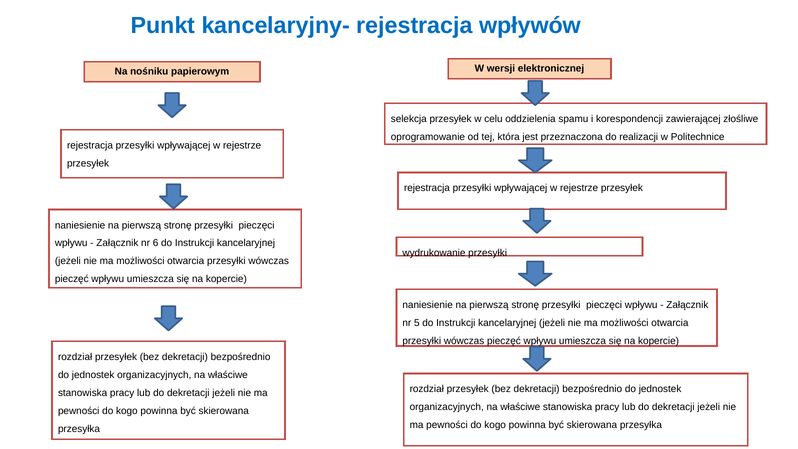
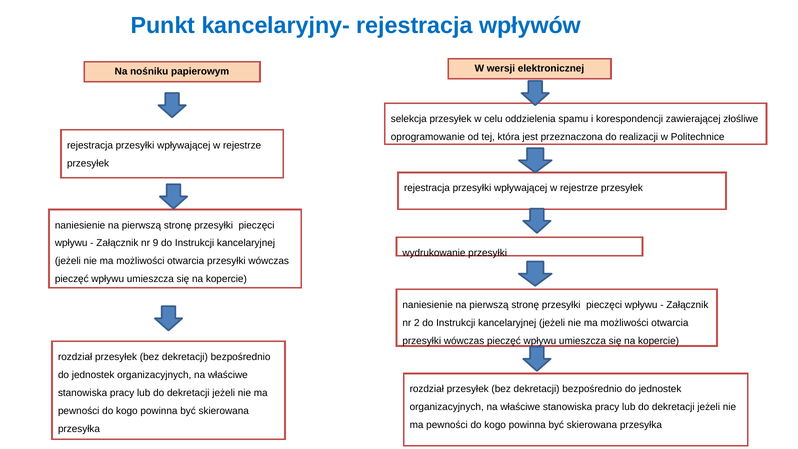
6: 6 -> 9 (156, 243)
5: 5 -> 2 (417, 323)
